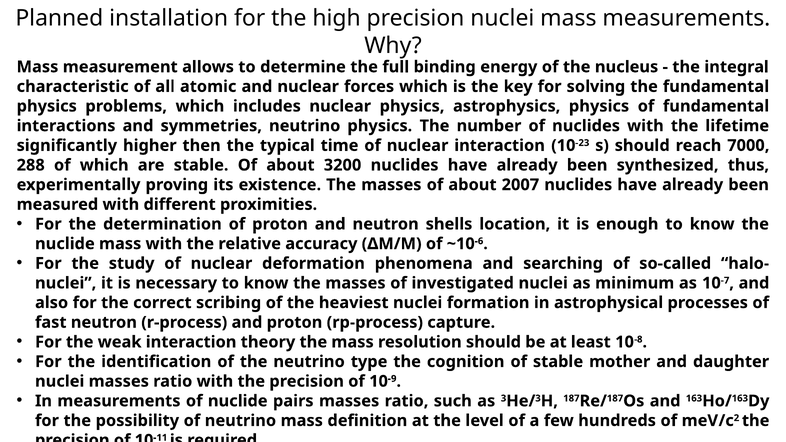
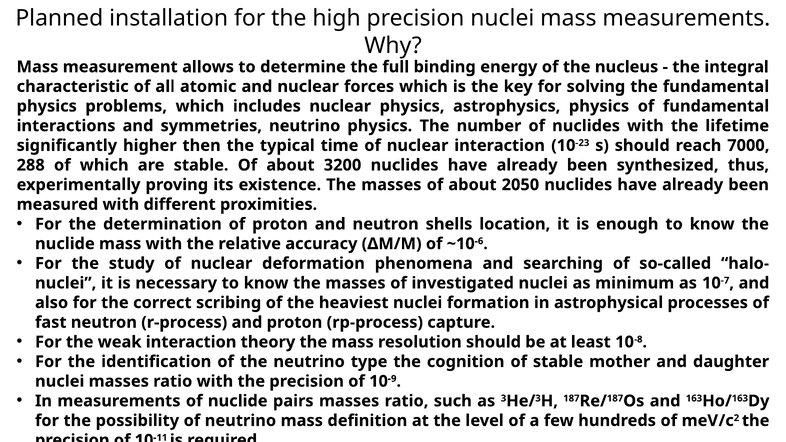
2007: 2007 -> 2050 (520, 185)
